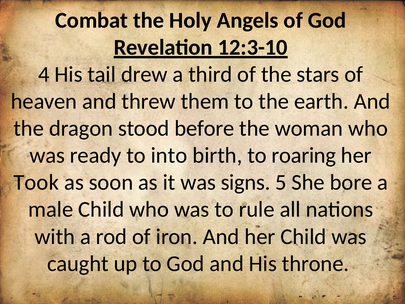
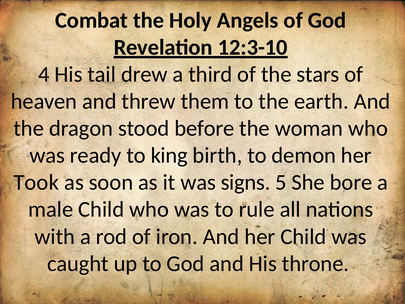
into: into -> king (169, 155)
roaring: roaring -> demon (304, 155)
